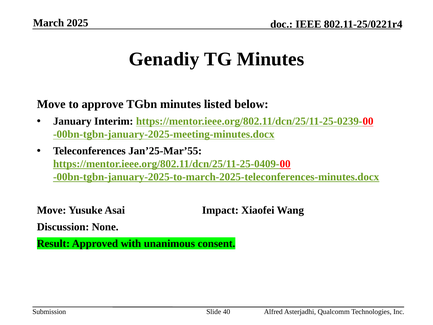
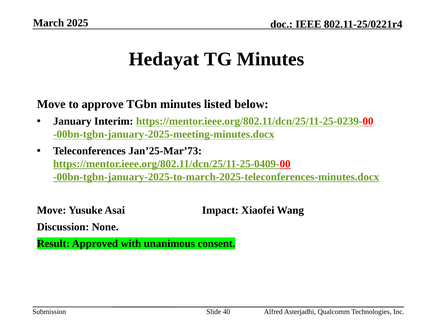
Genadiy: Genadiy -> Hedayat (164, 59)
Jan’25-Mar’55: Jan’25-Mar’55 -> Jan’25-Mar’73 (165, 151)
